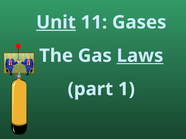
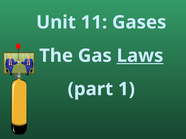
Unit underline: present -> none (56, 22)
